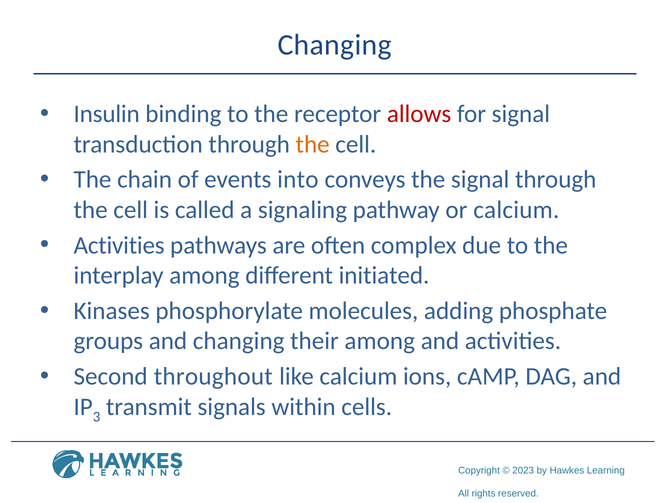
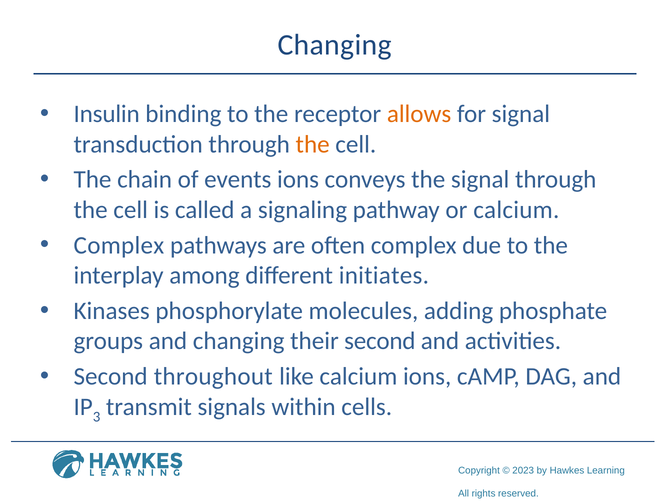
allows colour: red -> orange (419, 114)
events into: into -> ions (298, 180)
Activities: Activities -> Complex (119, 245)
initiated: initiated -> initiates (384, 275)
their among: among -> second (380, 341)
